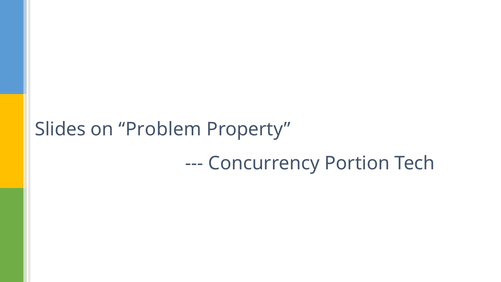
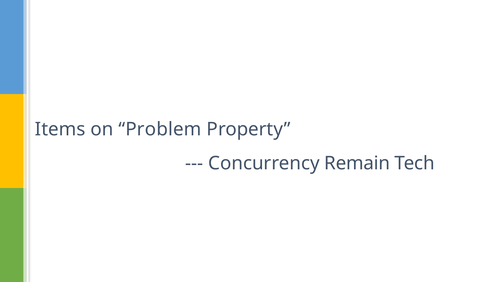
Slides: Slides -> Items (60, 129)
Portion: Portion -> Remain (357, 163)
